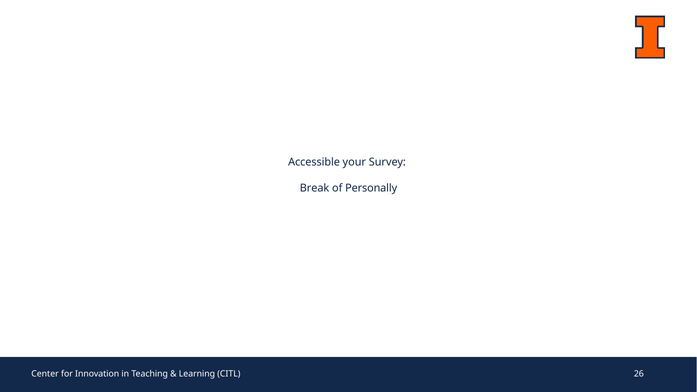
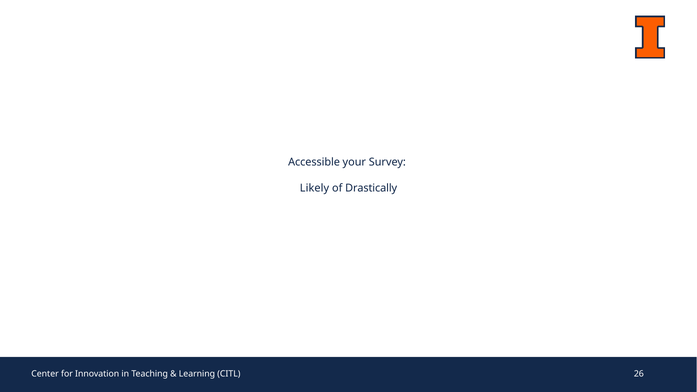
Break: Break -> Likely (314, 188)
Personally: Personally -> Drastically (371, 188)
